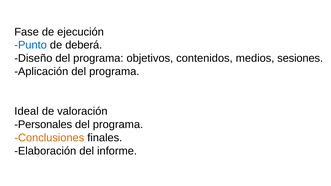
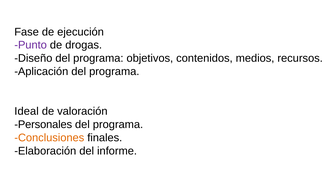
Punto colour: blue -> purple (31, 45)
deberá: deberá -> drogas (84, 45)
sesiones: sesiones -> recursos (300, 58)
